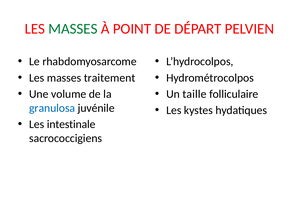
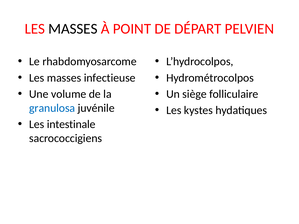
MASSES colour: green -> black (73, 29)
traitement: traitement -> infectieuse (110, 78)
taille: taille -> siège (195, 94)
